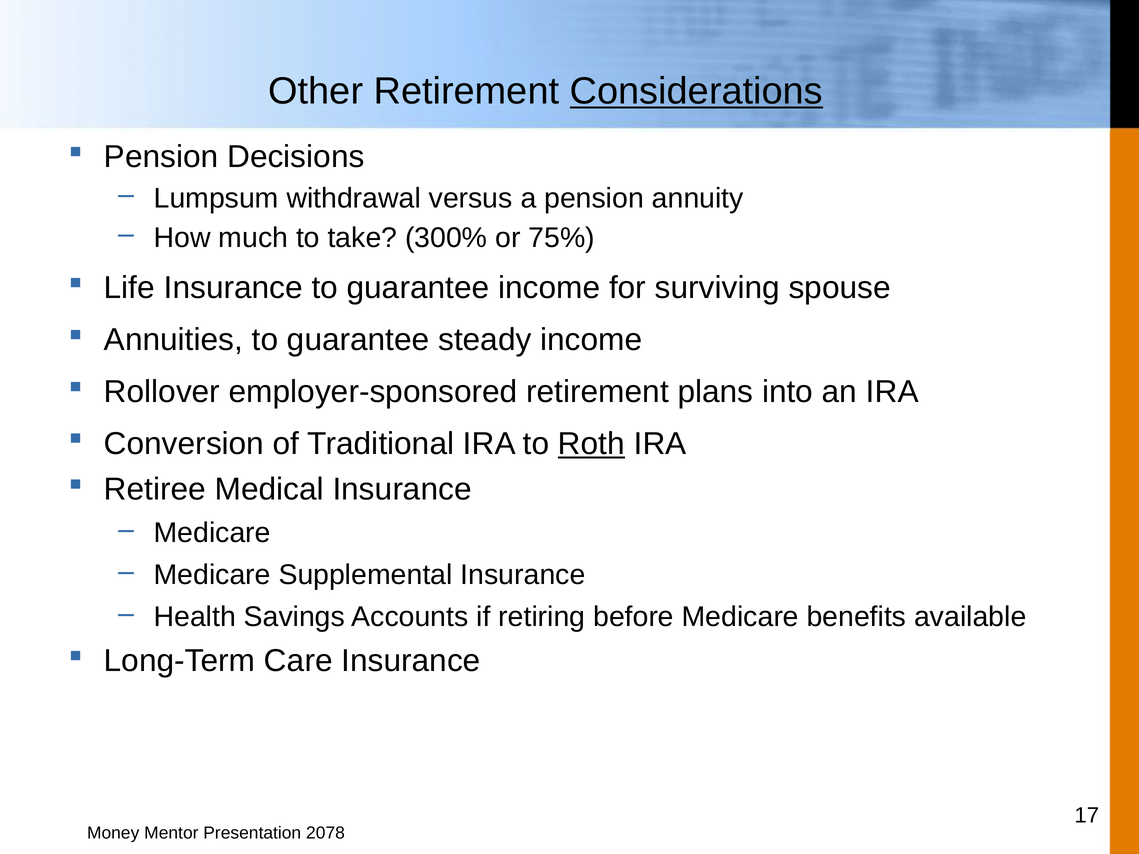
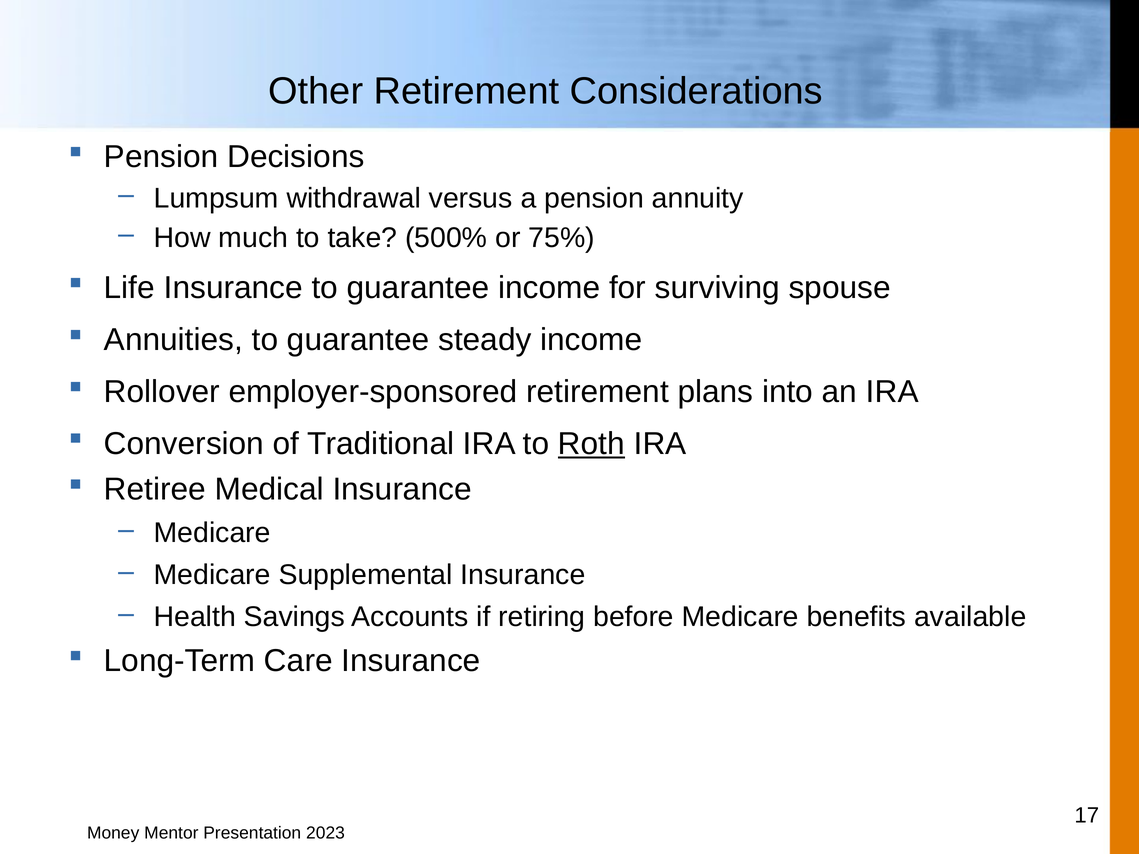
Considerations underline: present -> none (696, 91)
300%: 300% -> 500% (446, 238)
2078: 2078 -> 2023 (325, 833)
